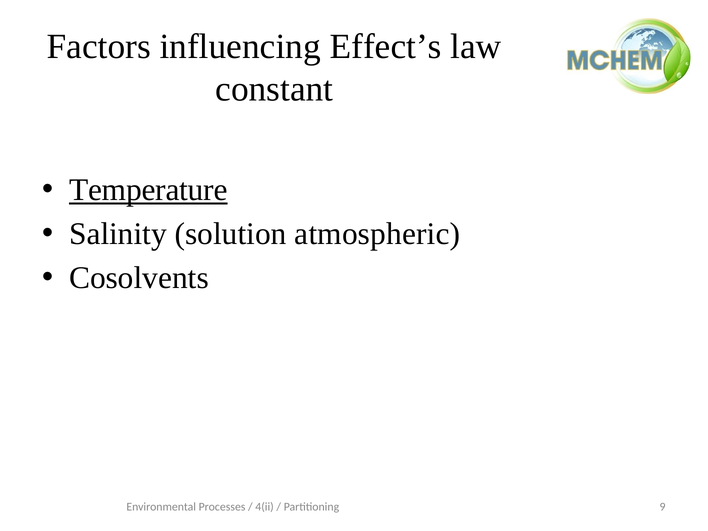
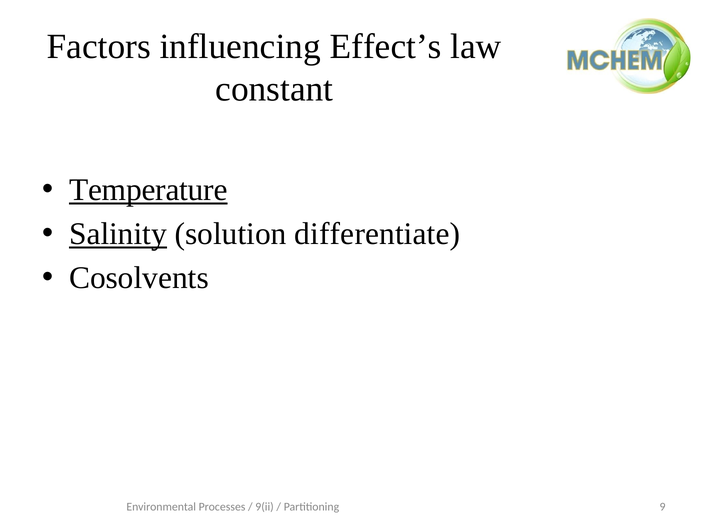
Salinity underline: none -> present (118, 234)
atmospheric: atmospheric -> differentiate (377, 234)
4(ii: 4(ii -> 9(ii (265, 507)
